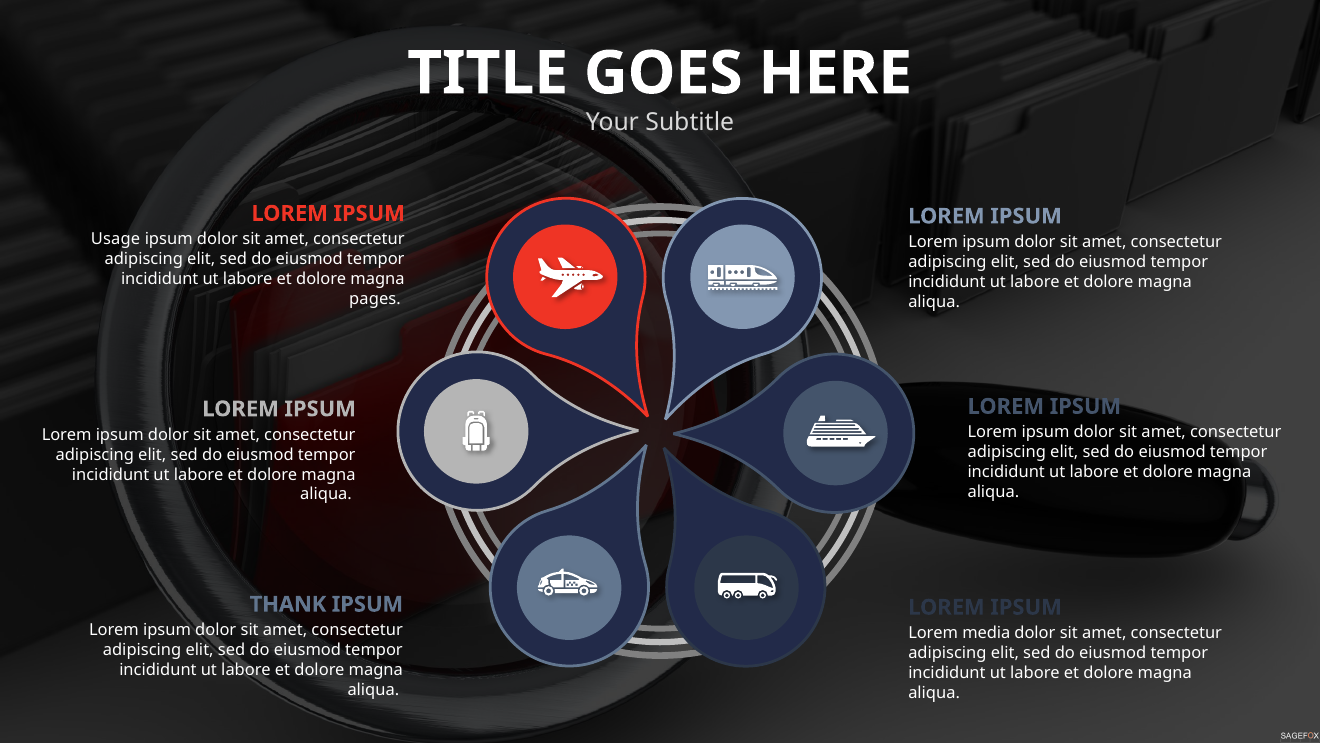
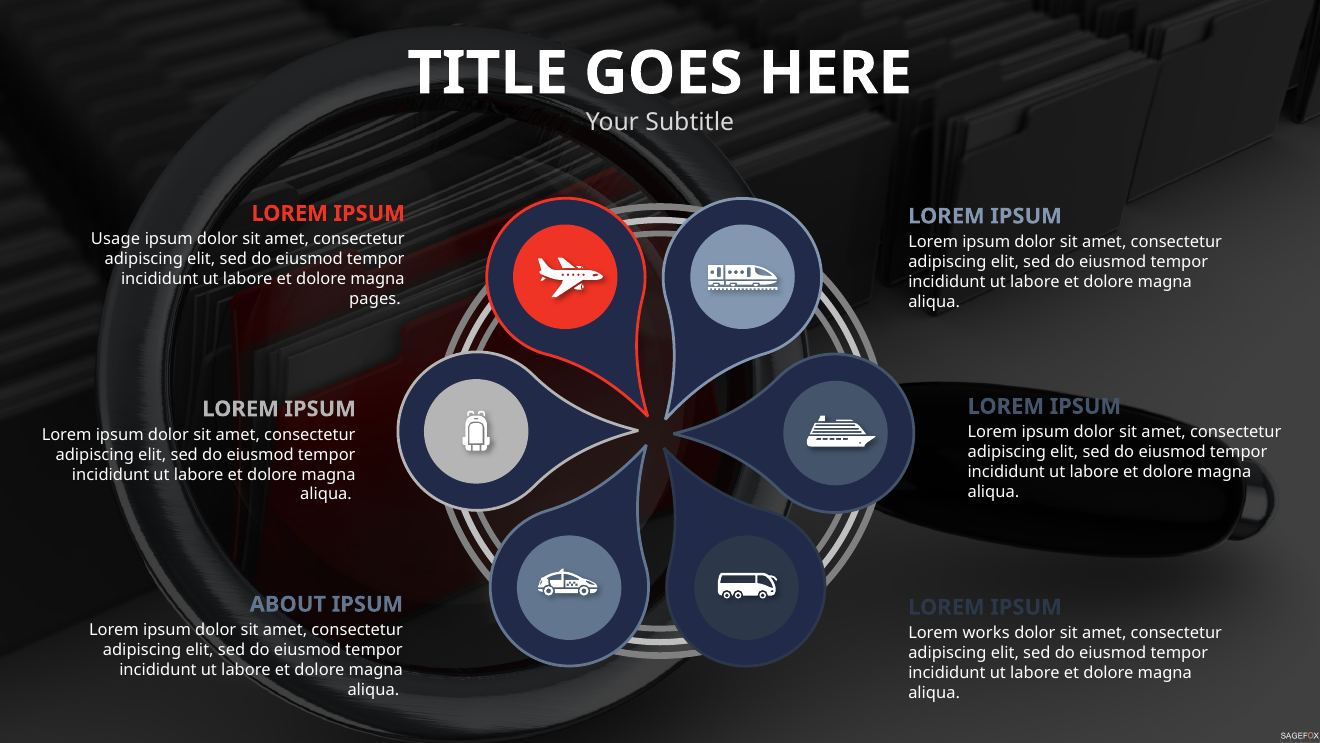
THANK: THANK -> ABOUT (288, 604)
media: media -> works (986, 633)
